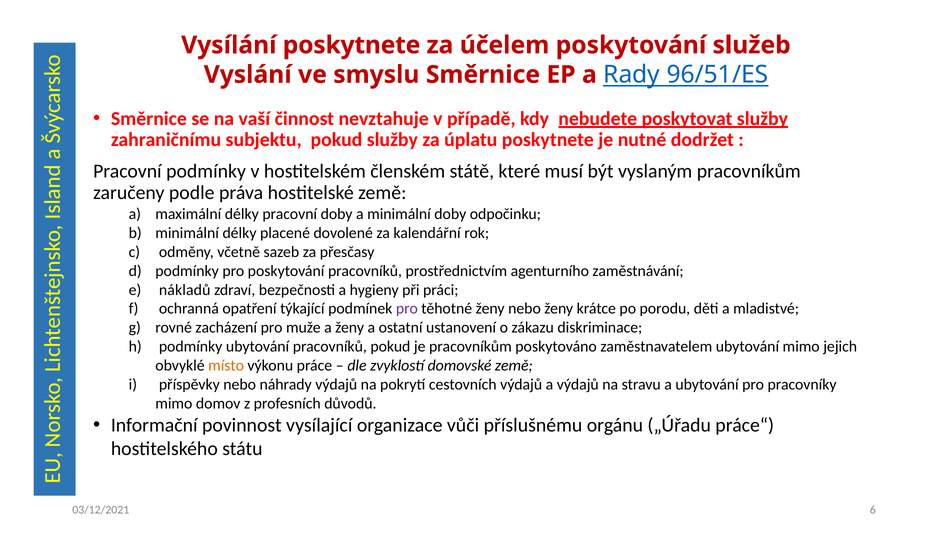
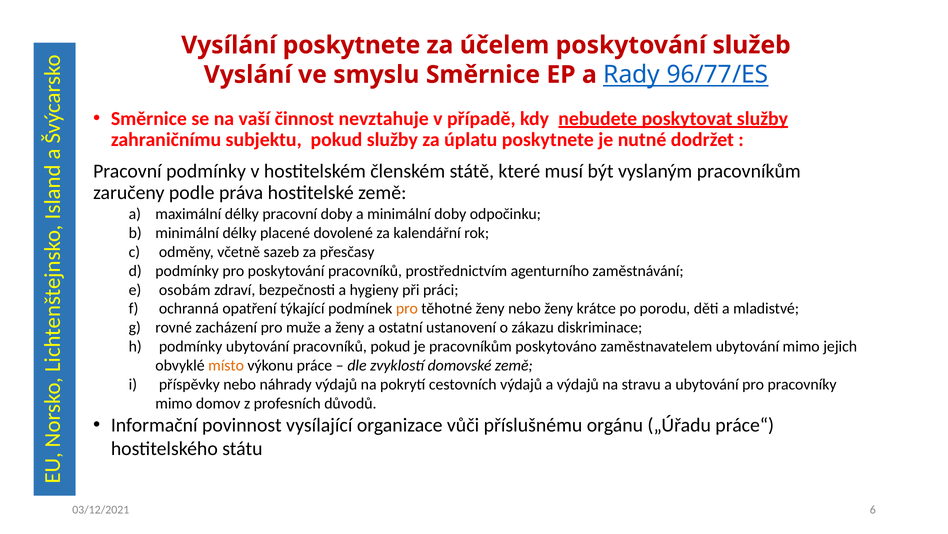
96/51/ES: 96/51/ES -> 96/77/ES (717, 75)
nákladů: nákladů -> osobám (185, 289)
pro colour: purple -> orange (407, 308)
